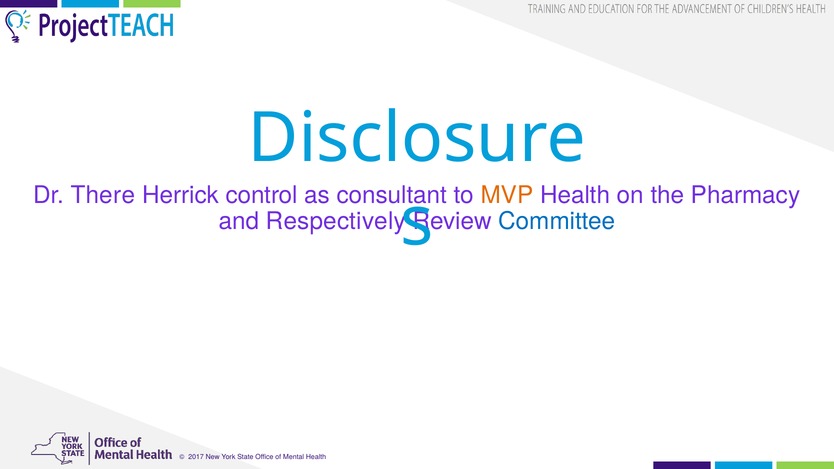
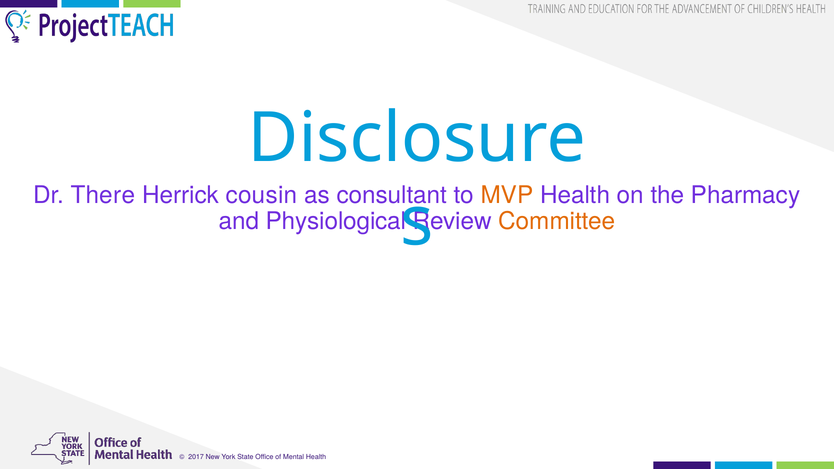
control: control -> cousin (262, 195)
Respectively: Respectively -> Physiological (336, 221)
Committee colour: blue -> orange (557, 221)
